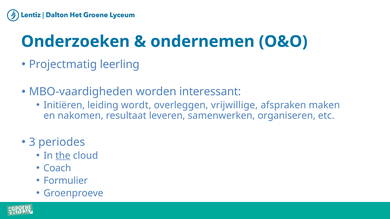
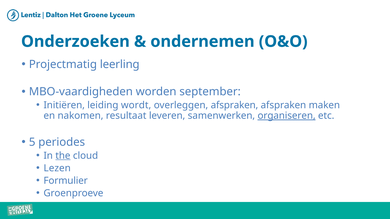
interessant: interessant -> september (210, 92)
overleggen vrijwillige: vrijwillige -> afspraken (234, 105)
organiseren underline: none -> present (287, 116)
3: 3 -> 5 (32, 142)
Coach: Coach -> Lezen (57, 168)
